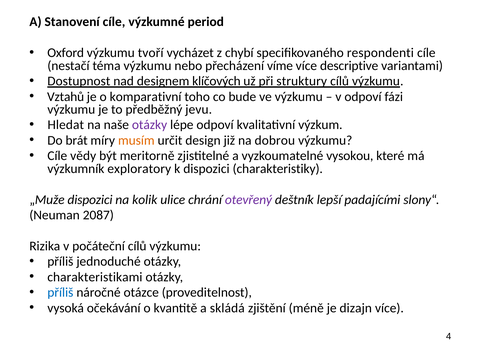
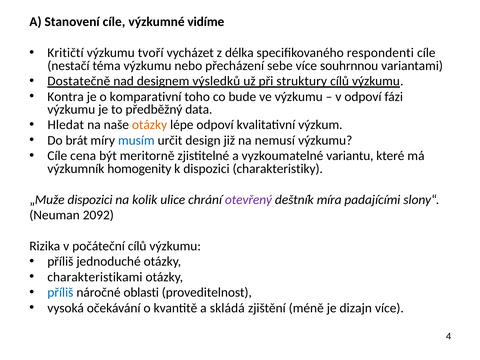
period: period -> vidíme (206, 22)
Oxford: Oxford -> Kritičtí (66, 53)
chybí: chybí -> délka (239, 53)
víme: víme -> sebe (280, 66)
descriptive: descriptive -> souhrnnou (349, 66)
Dostupnost: Dostupnost -> Dostatečně (79, 81)
klíčových: klíčových -> výsledků (216, 81)
Vztahů: Vztahů -> Kontra (66, 97)
jevu: jevu -> data (199, 109)
otázky colour: purple -> orange (150, 125)
musím colour: orange -> blue (136, 140)
dobrou: dobrou -> nemusí (275, 140)
vědy: vědy -> cena (83, 156)
vysokou: vysokou -> variantu (350, 156)
exploratory: exploratory -> homogenity (139, 169)
lepší: lepší -> míra (329, 200)
2087: 2087 -> 2092 (98, 215)
otázce: otázce -> oblasti (141, 292)
